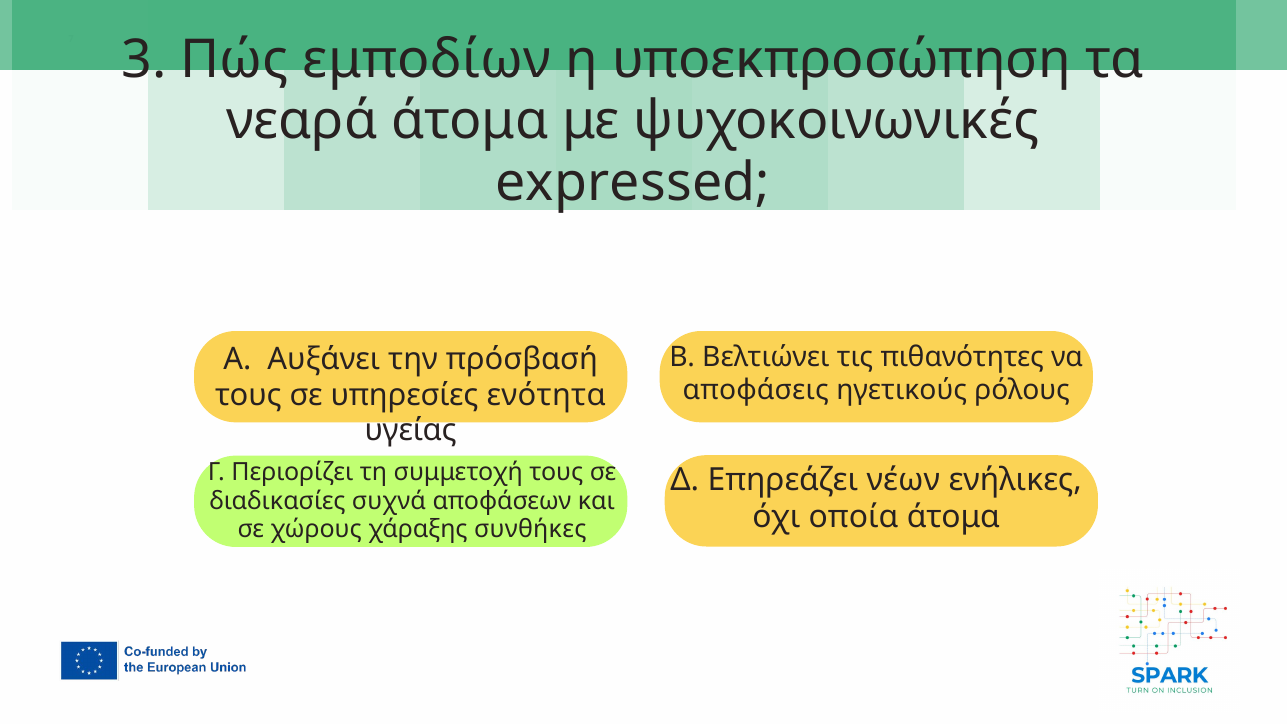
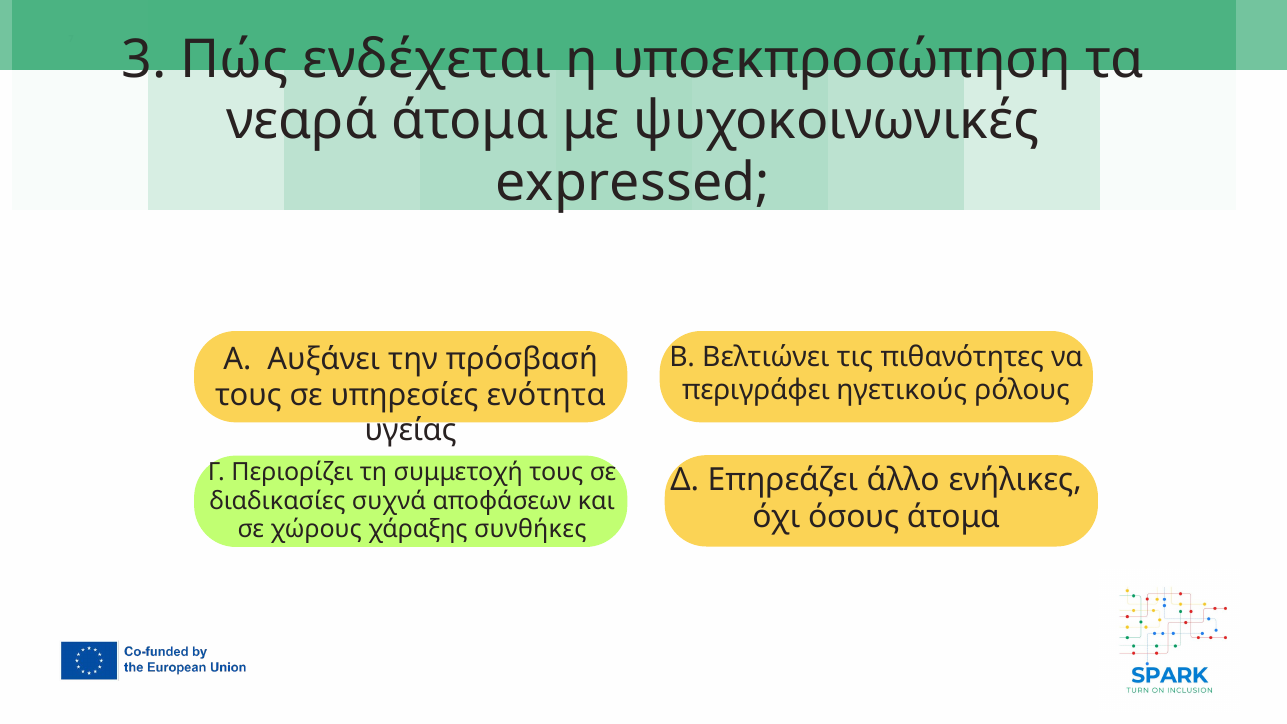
εμποδίων: εμποδίων -> ενδέχεται (427, 59)
αποφάσεις: αποφάσεις -> περιγράφει (756, 390)
νέων: νέων -> άλλο (903, 480)
οποία: οποία -> όσους (854, 516)
